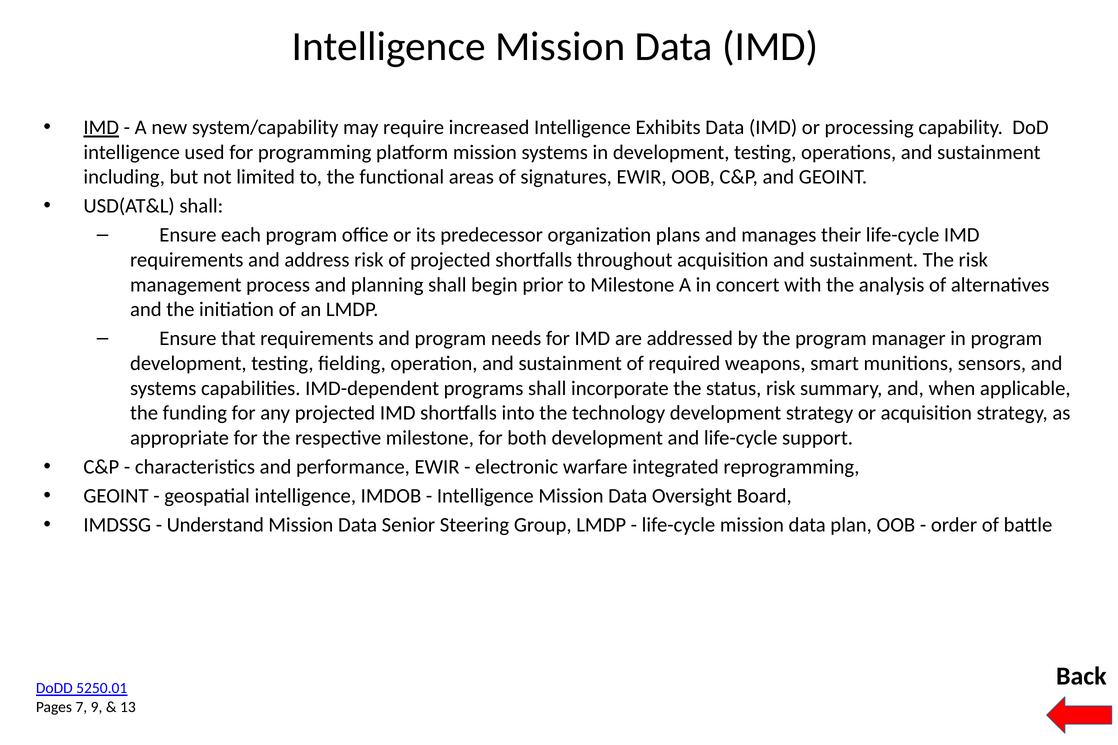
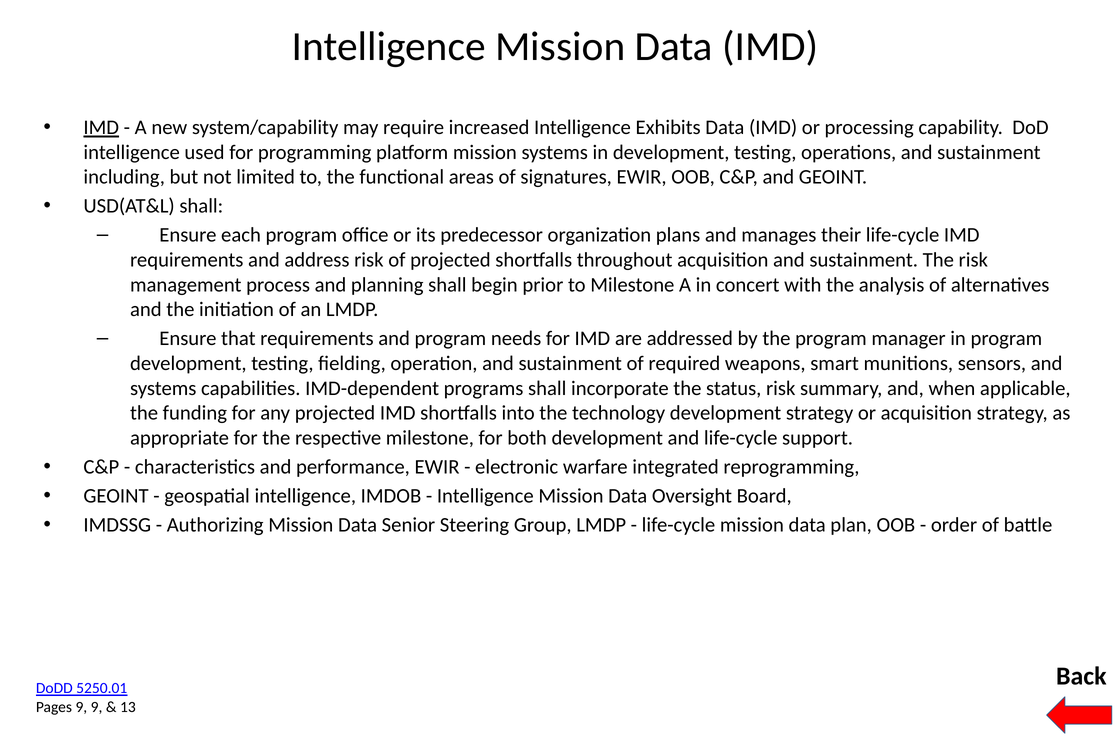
Understand: Understand -> Authorizing (215, 525)
Pages 7: 7 -> 9 (81, 708)
